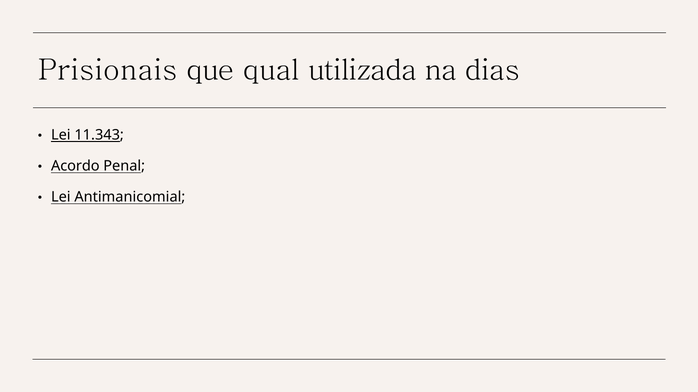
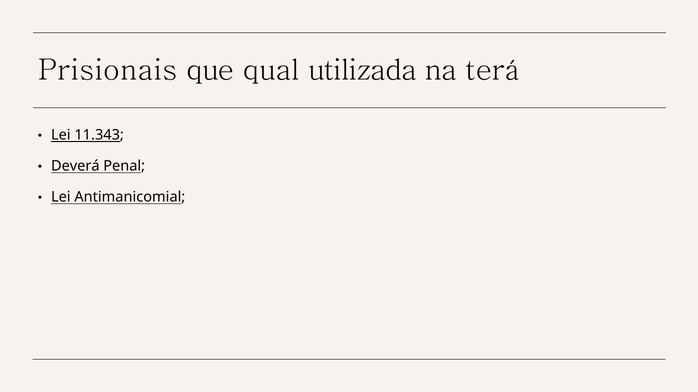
dias: dias -> terá (492, 70)
Acordo: Acordo -> Deverá (75, 166)
